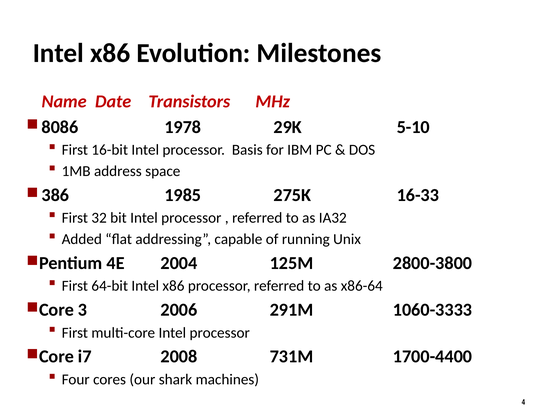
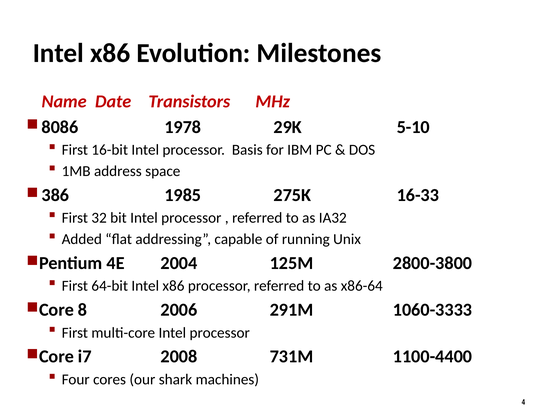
3: 3 -> 8 (83, 309)
1700-4400: 1700-4400 -> 1100-4400 (433, 356)
